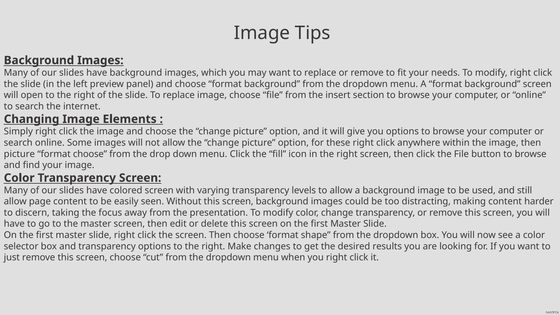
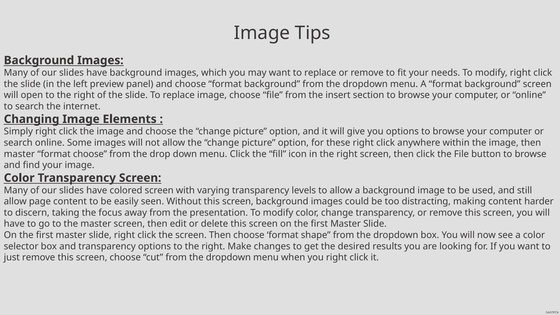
picture: picture -> master (19, 154)
